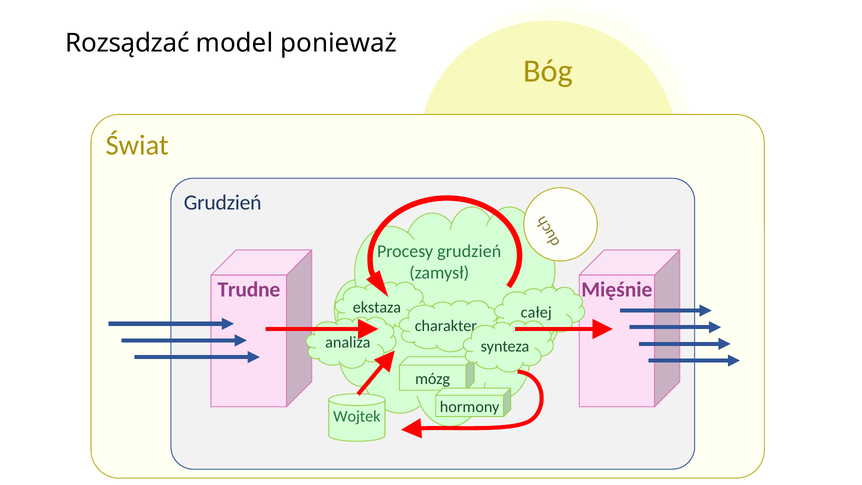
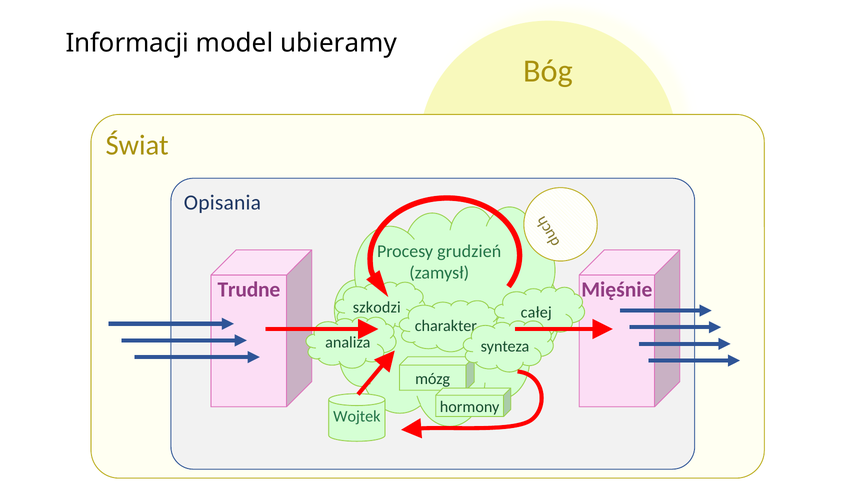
Rozsądzać: Rozsądzać -> Informacji (127, 43)
ponieważ: ponieważ -> ubieramy (339, 43)
Grudzień: Grudzień -> Opisania (222, 202)
ekstaza: ekstaza -> szkodzi (377, 307)
